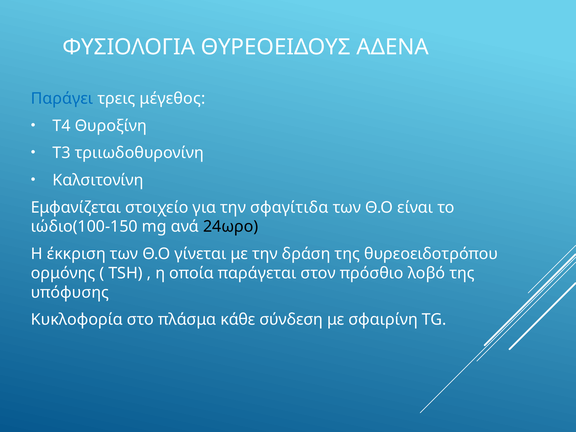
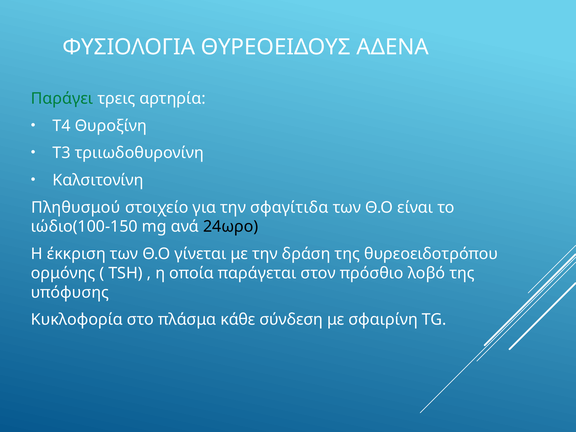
Παράγει colour: blue -> green (62, 99)
μέγεθος: μέγεθος -> αρτηρία (173, 99)
Εμφανίζεται: Εμφανίζεται -> Πληθυσμού (76, 207)
